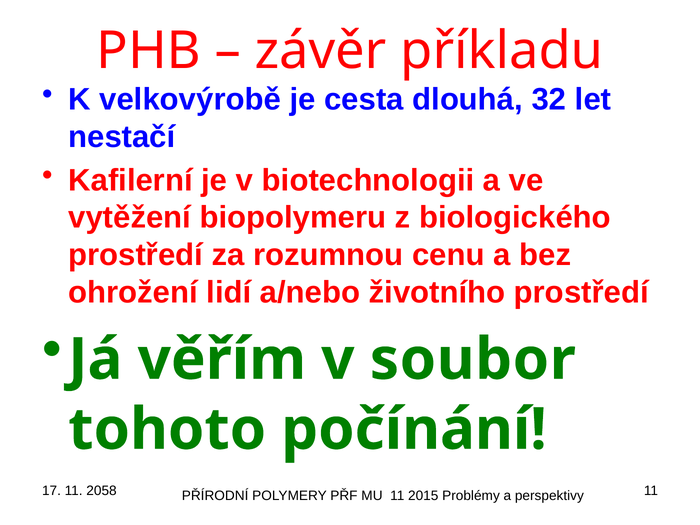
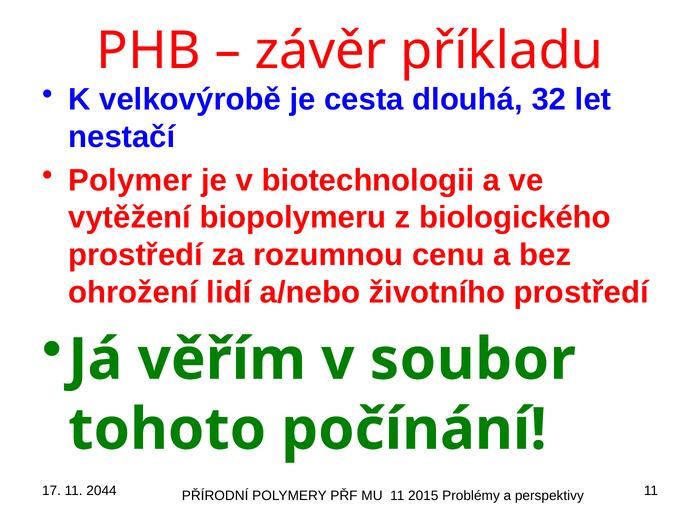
Kafilerní: Kafilerní -> Polymer (130, 180)
2058: 2058 -> 2044 (102, 491)
